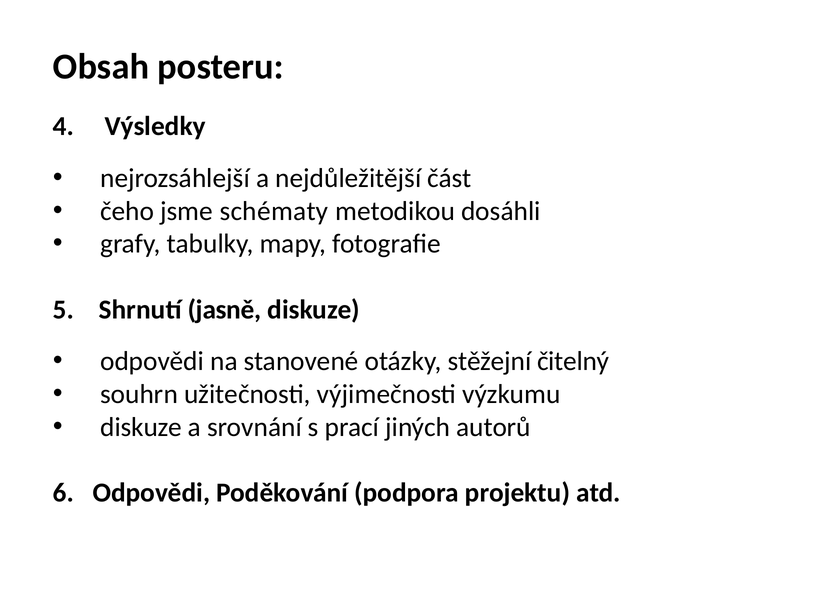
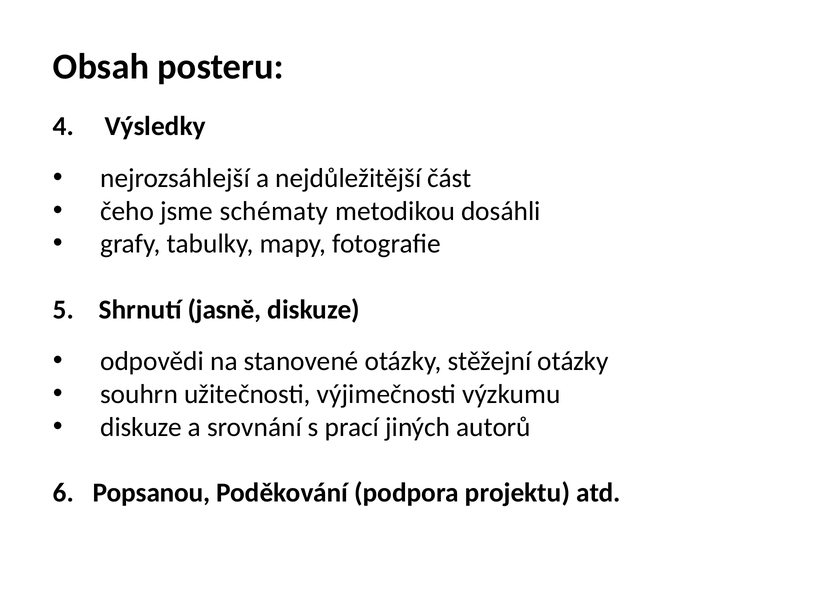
stěžejní čitelný: čitelný -> otázky (573, 362)
6 Odpovědi: Odpovědi -> Popsanou (151, 493)
